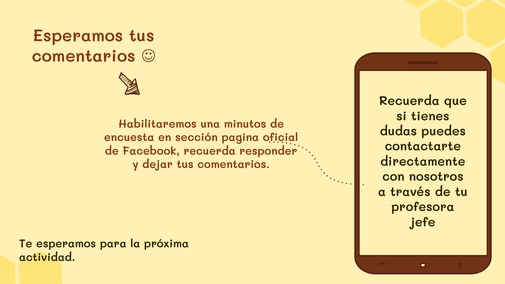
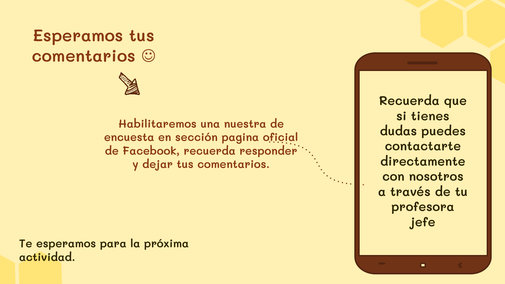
minutos: minutos -> nuestra (245, 124)
